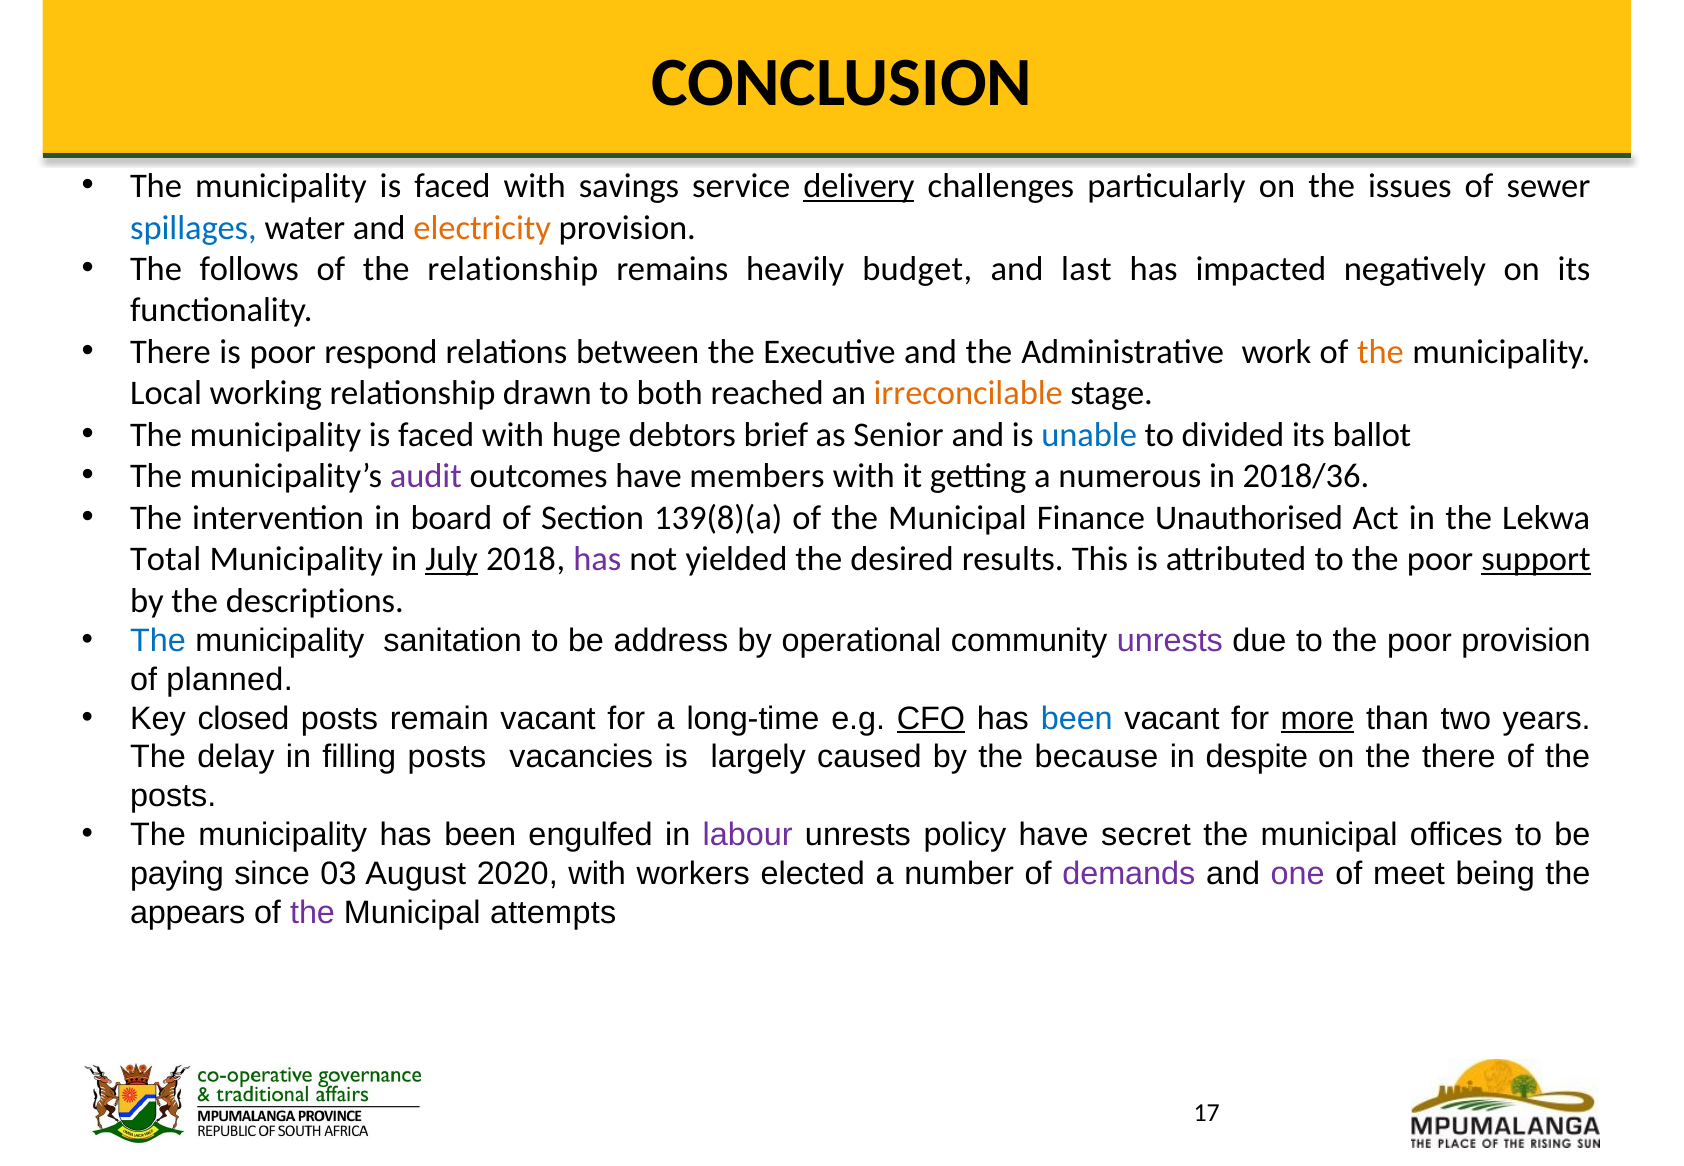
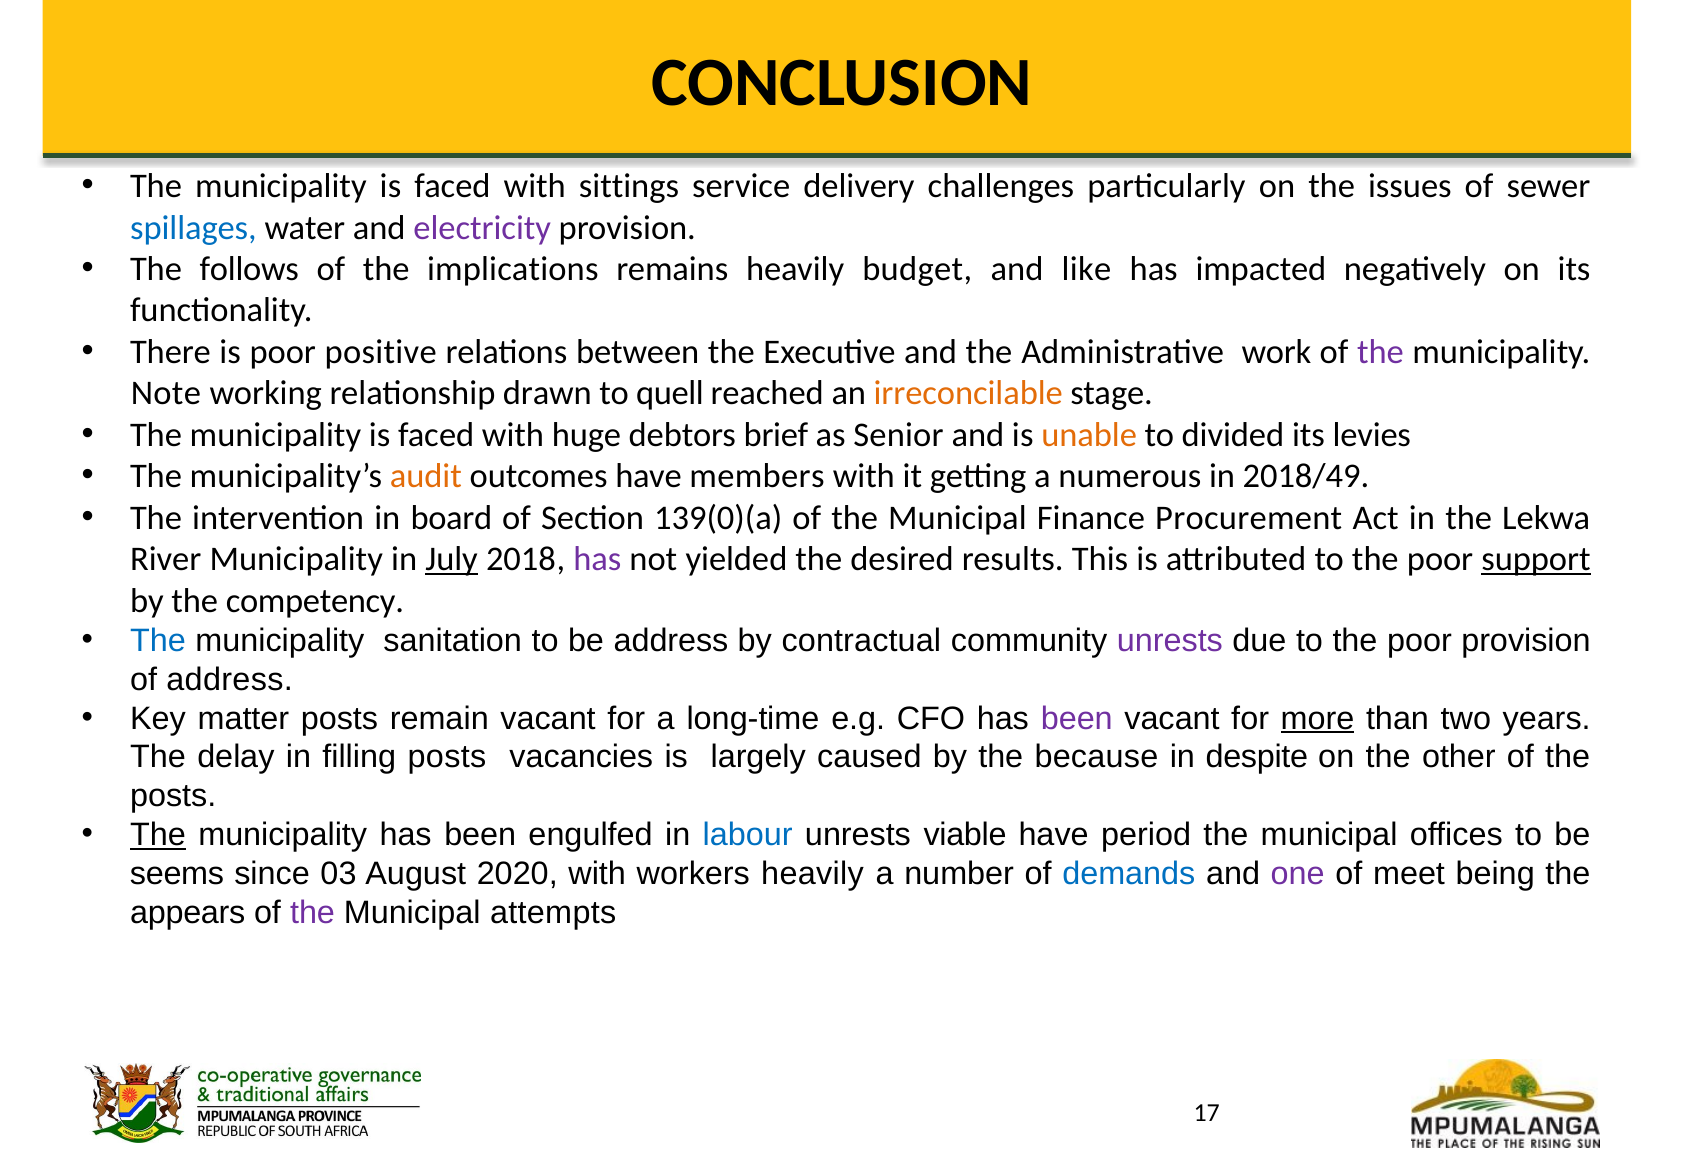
savings: savings -> sittings (629, 186)
delivery underline: present -> none (859, 186)
electricity colour: orange -> purple (482, 228)
the relationship: relationship -> implications (513, 269)
last: last -> like (1086, 269)
respond: respond -> positive (381, 352)
the colour: orange -> purple (1380, 352)
Local: Local -> Note (166, 393)
both: both -> quell (670, 393)
unable colour: blue -> orange (1089, 435)
ballot: ballot -> levies (1372, 435)
audit colour: purple -> orange (426, 476)
2018/36: 2018/36 -> 2018/49 (1306, 476)
139(8)(a: 139(8)(a -> 139(0)(a (718, 518)
Unauthorised: Unauthorised -> Procurement (1249, 518)
Total: Total -> River (166, 559)
descriptions: descriptions -> competency (315, 601)
operational: operational -> contractual (861, 641)
of planned: planned -> address (230, 679)
closed: closed -> matter (243, 718)
CFO underline: present -> none (931, 718)
been colour: blue -> purple (1077, 718)
the there: there -> other (1459, 757)
The underline: none -> present (158, 835)
labour colour: purple -> blue (748, 835)
policy: policy -> viable (965, 835)
secret: secret -> period (1146, 835)
paying: paying -> seems (177, 874)
workers elected: elected -> heavily (813, 874)
demands colour: purple -> blue (1129, 874)
